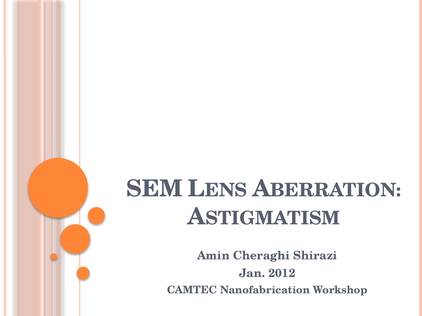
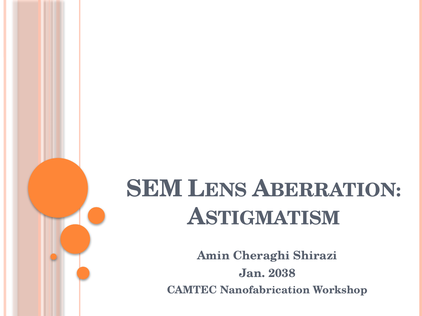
2012: 2012 -> 2038 (282, 274)
